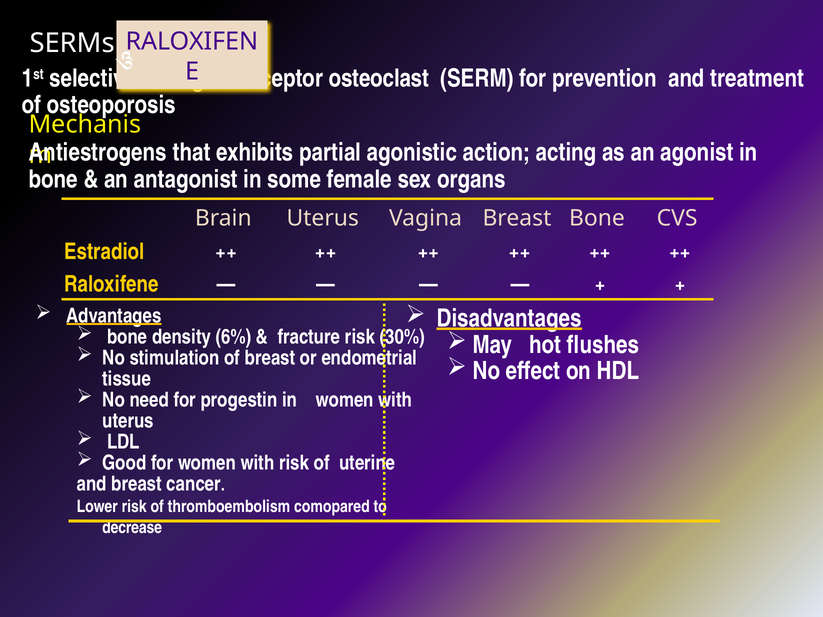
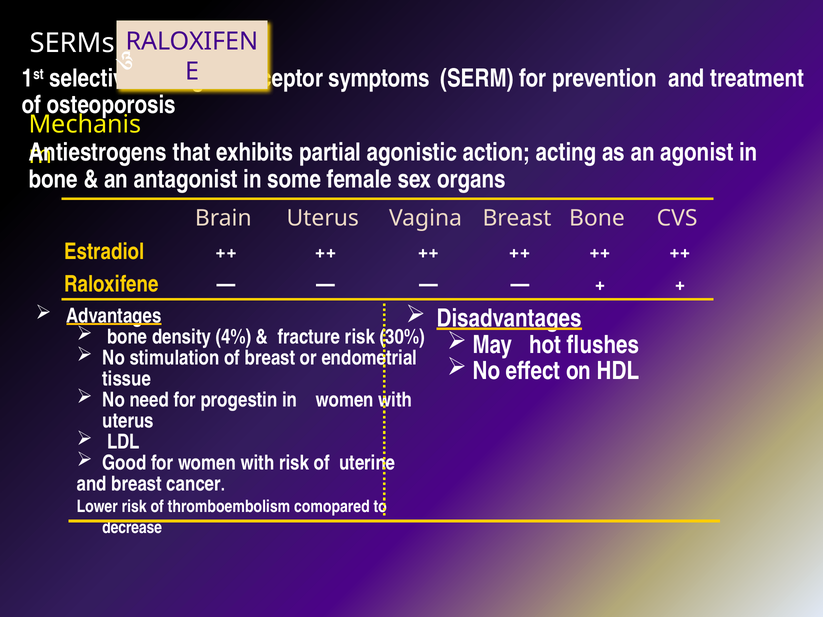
osteoclast: osteoclast -> symptoms (379, 79)
6%: 6% -> 4% (233, 337)
